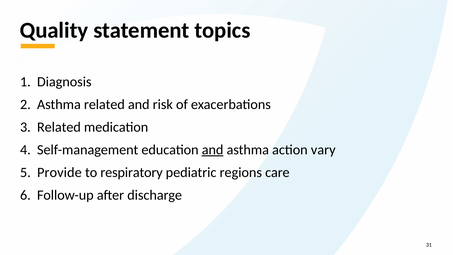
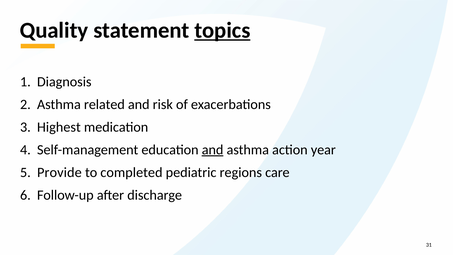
topics underline: none -> present (222, 30)
Related: Related -> Highest (59, 127)
vary: vary -> year (323, 150)
respiratory: respiratory -> completed (131, 172)
